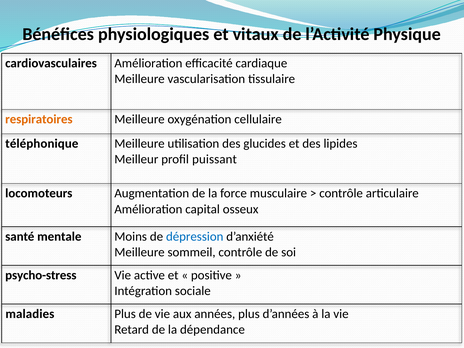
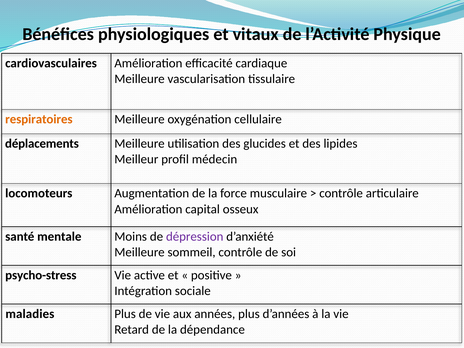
téléphonique: téléphonique -> déplacements (42, 144)
puissant: puissant -> médecin (215, 159)
dépression colour: blue -> purple (195, 236)
